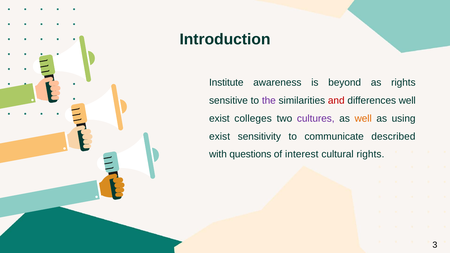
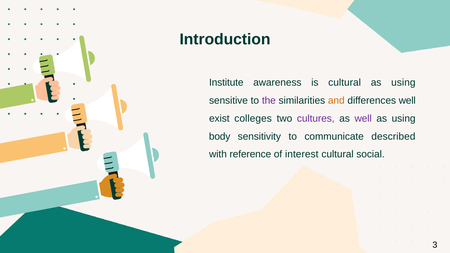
is beyond: beyond -> cultural (345, 83)
rights: rights -> using (403, 83)
and colour: red -> orange (336, 100)
well colour: orange -> purple (363, 118)
exist: exist -> body (220, 136)
questions: questions -> reference (250, 154)
cultural rights: rights -> social (371, 154)
